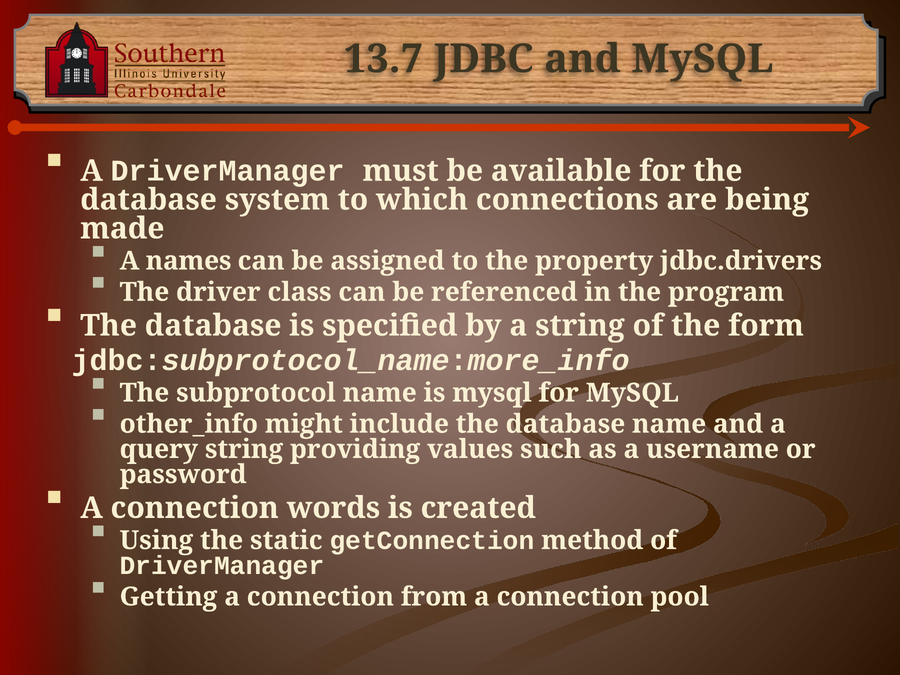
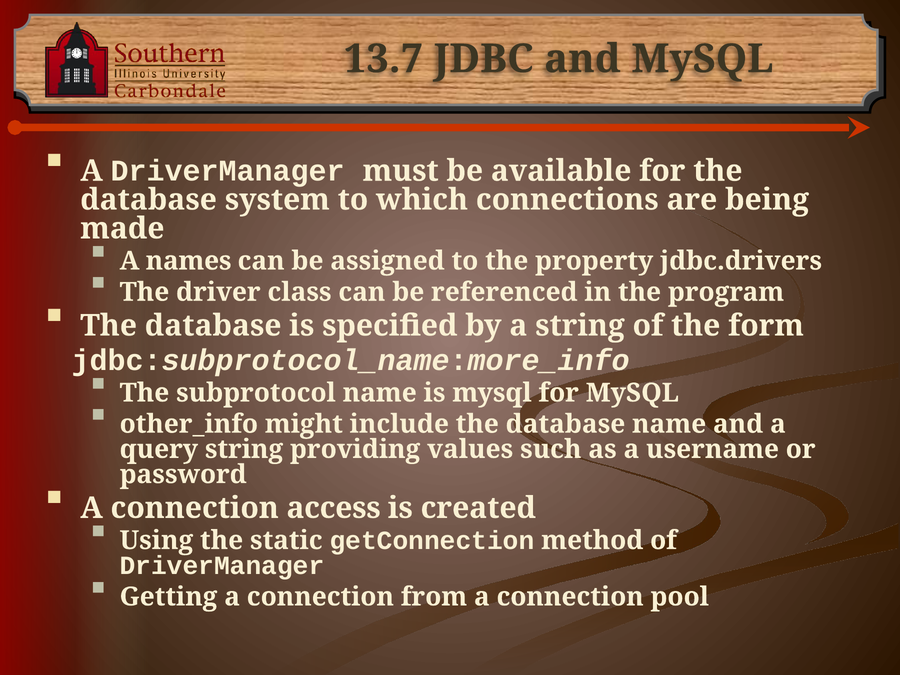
words: words -> access (334, 508)
